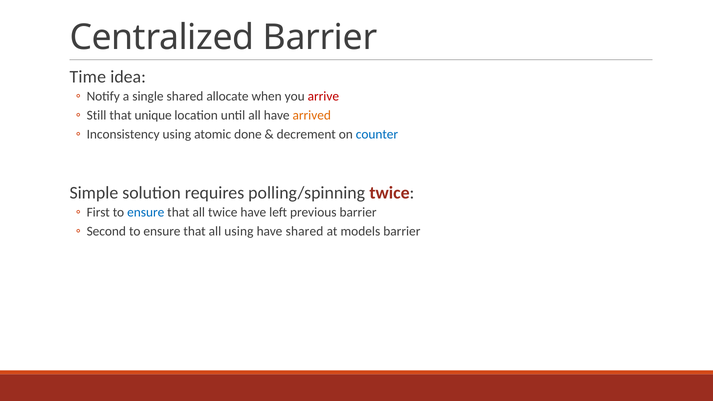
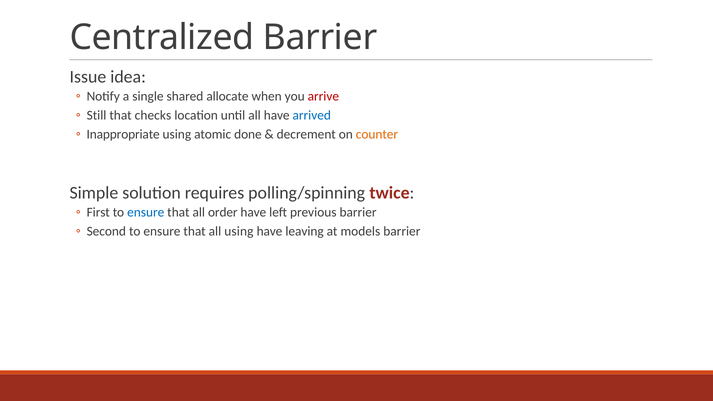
Time: Time -> Issue (88, 77)
unique: unique -> checks (153, 115)
arrived colour: orange -> blue (312, 115)
Inconsistency: Inconsistency -> Inappropriate (123, 134)
counter colour: blue -> orange (377, 134)
all twice: twice -> order (223, 213)
have shared: shared -> leaving (305, 231)
